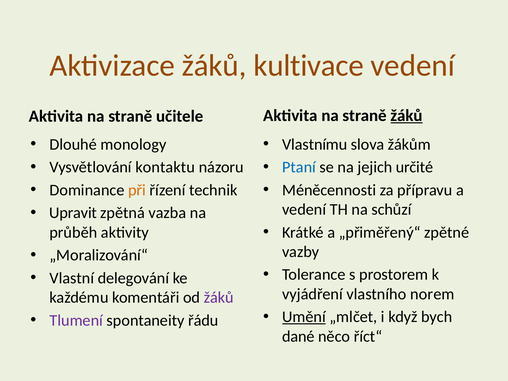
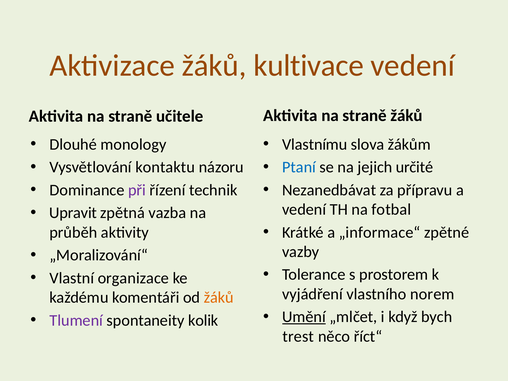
žáků underline: present -> none (407, 115)
při colour: orange -> purple (137, 190)
Méněcennosti: Méněcennosti -> Nezanedbávat (329, 190)
schůzí: schůzí -> fotbal (391, 210)
„přiměřený“: „přiměřený“ -> „informace“ (380, 232)
delegování: delegování -> organizace (133, 278)
žáků colour: purple -> orange (219, 297)
řádu: řádu -> kolik (203, 320)
dané: dané -> trest (298, 336)
